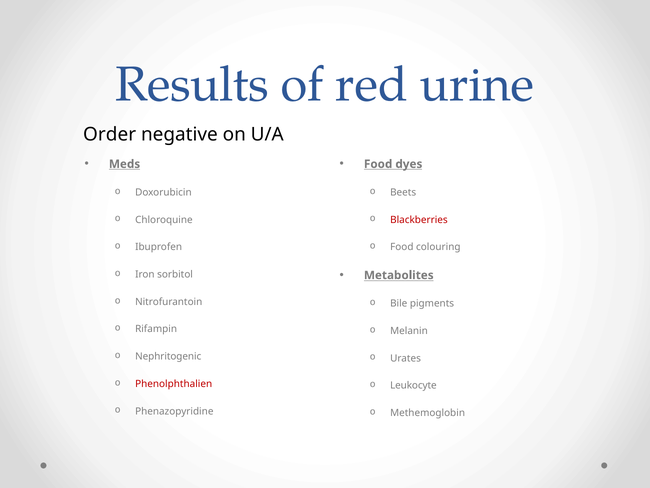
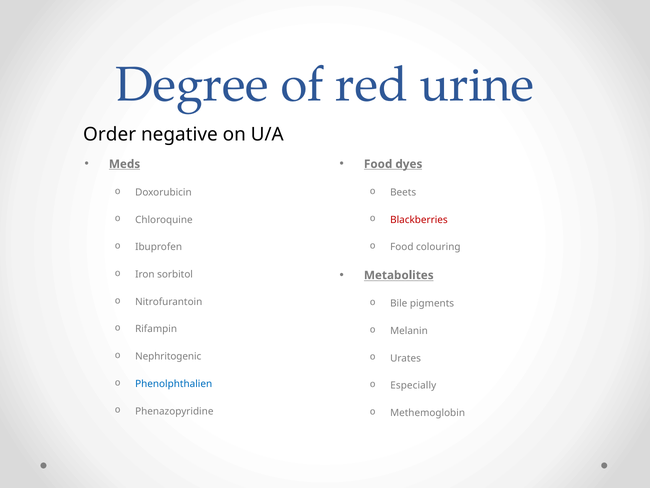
Results: Results -> Degree (192, 85)
Phenolphthalien colour: red -> blue (174, 383)
Leukocyte: Leukocyte -> Especially (413, 385)
